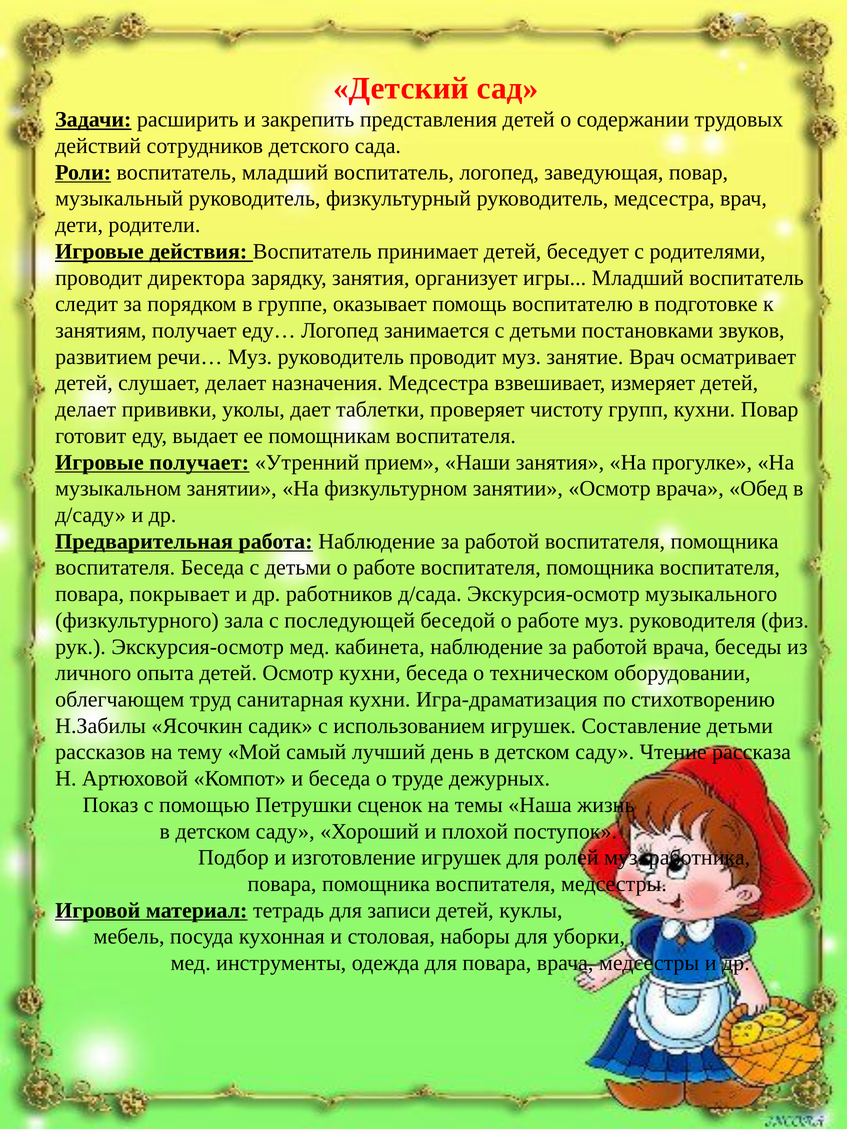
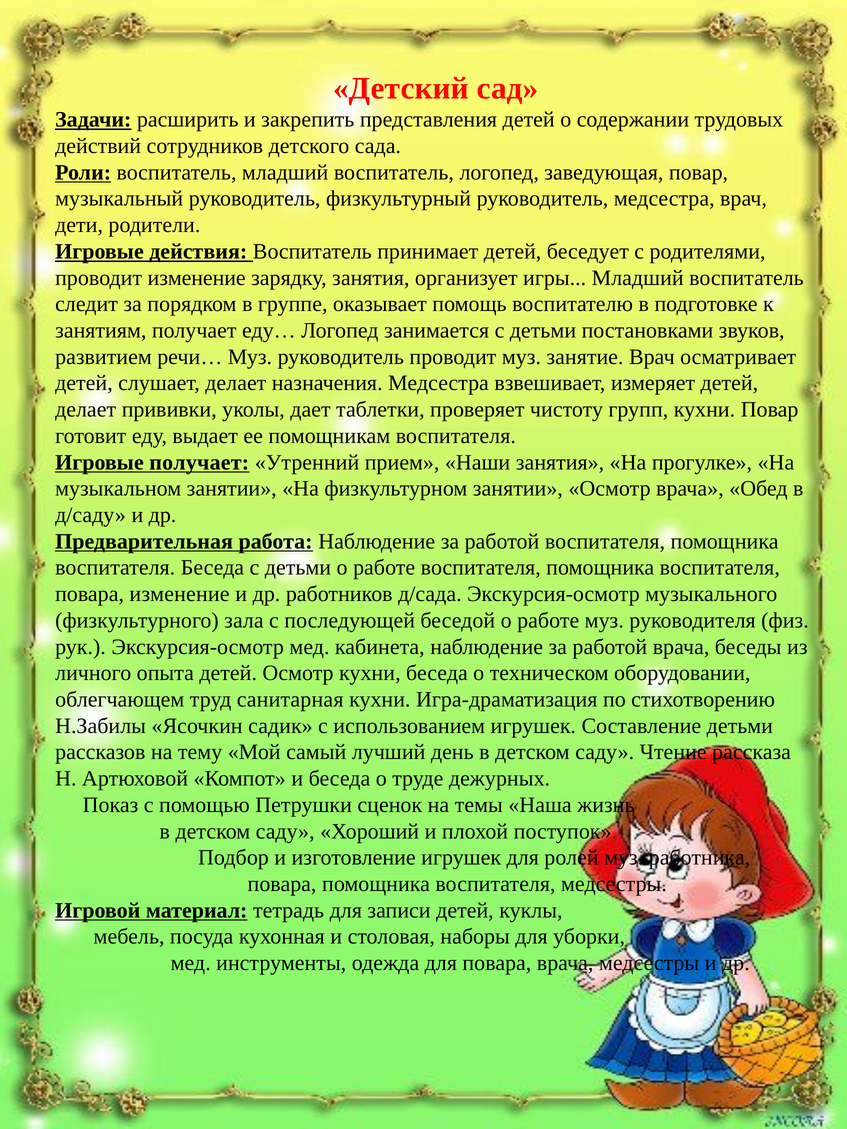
проводит директора: директора -> изменение (197, 278)
повара покрывает: покрывает -> изменение (180, 594)
